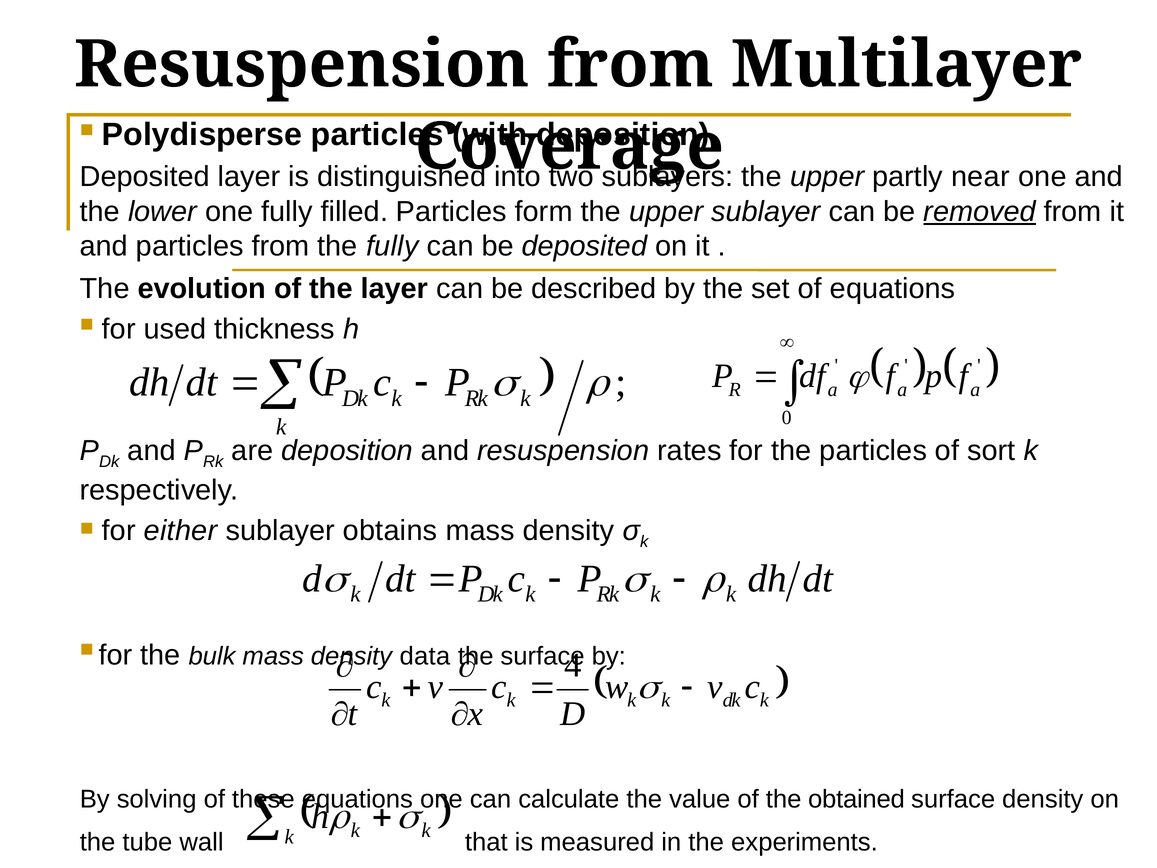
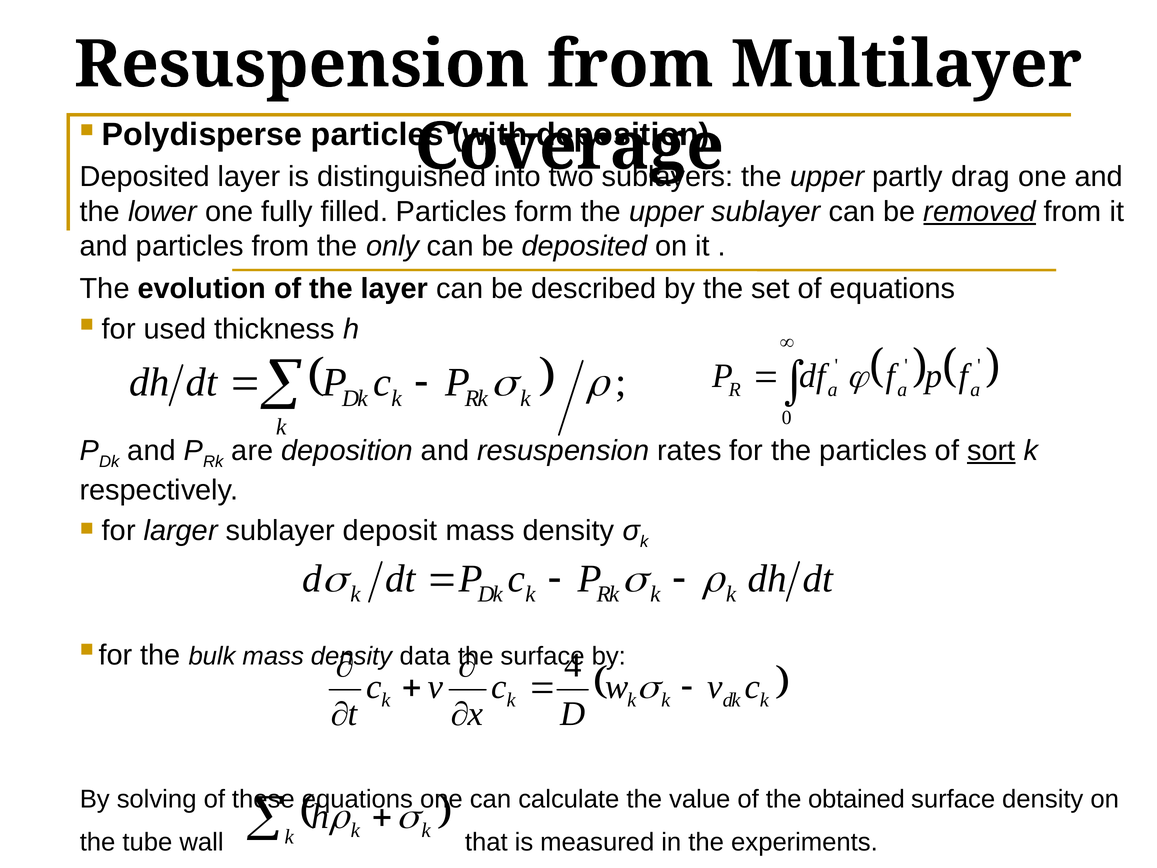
near: near -> drag (980, 177)
the fully: fully -> only (393, 246)
sort underline: none -> present (991, 450)
either: either -> larger (181, 530)
obtains: obtains -> deposit (390, 530)
